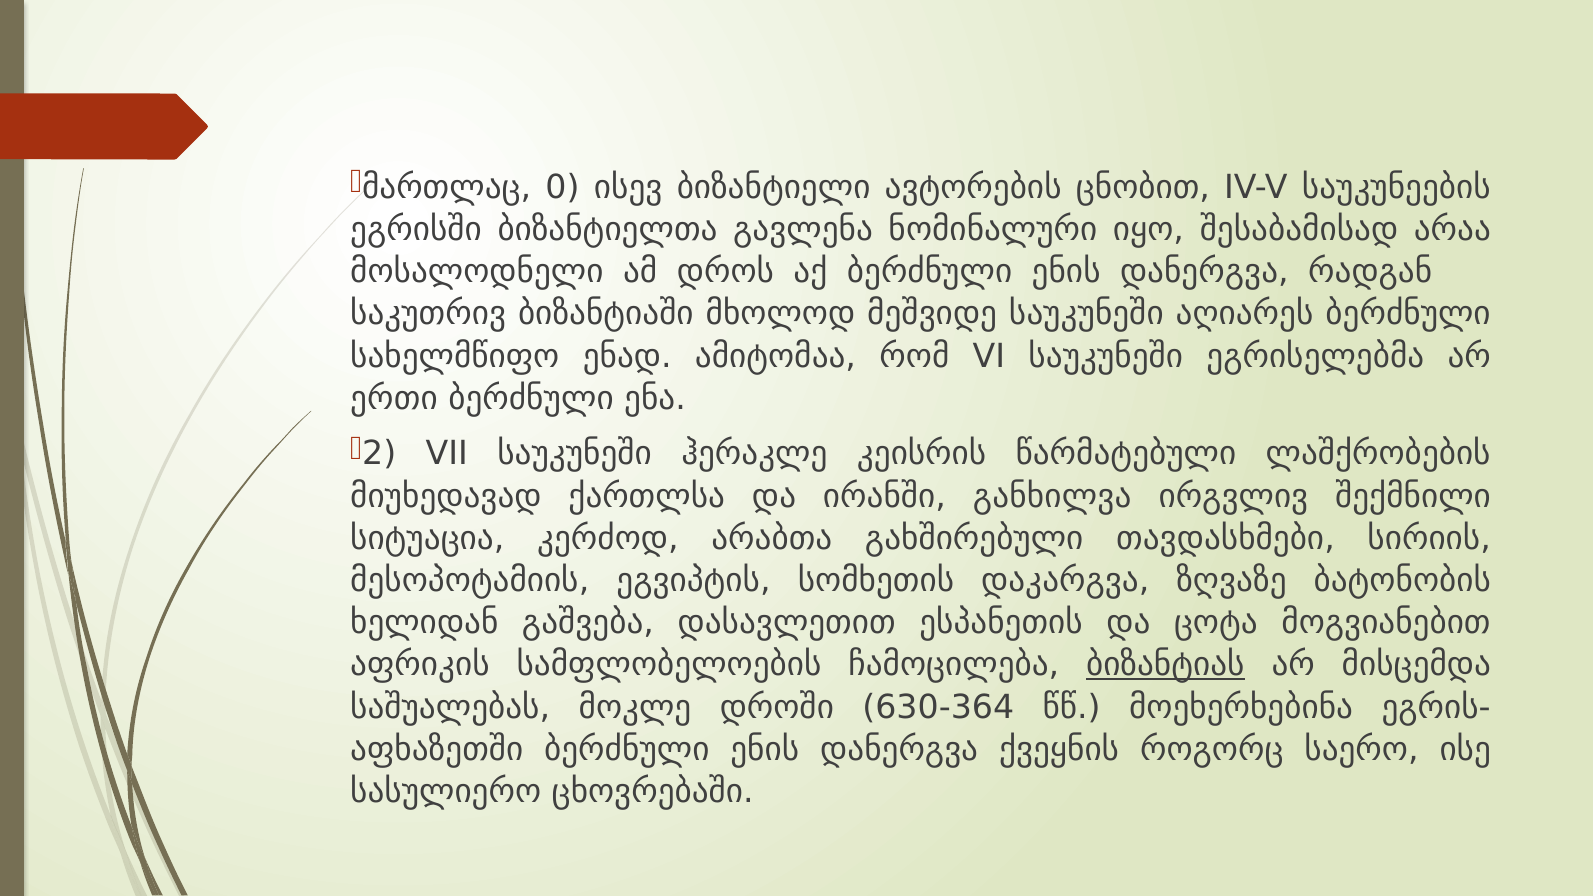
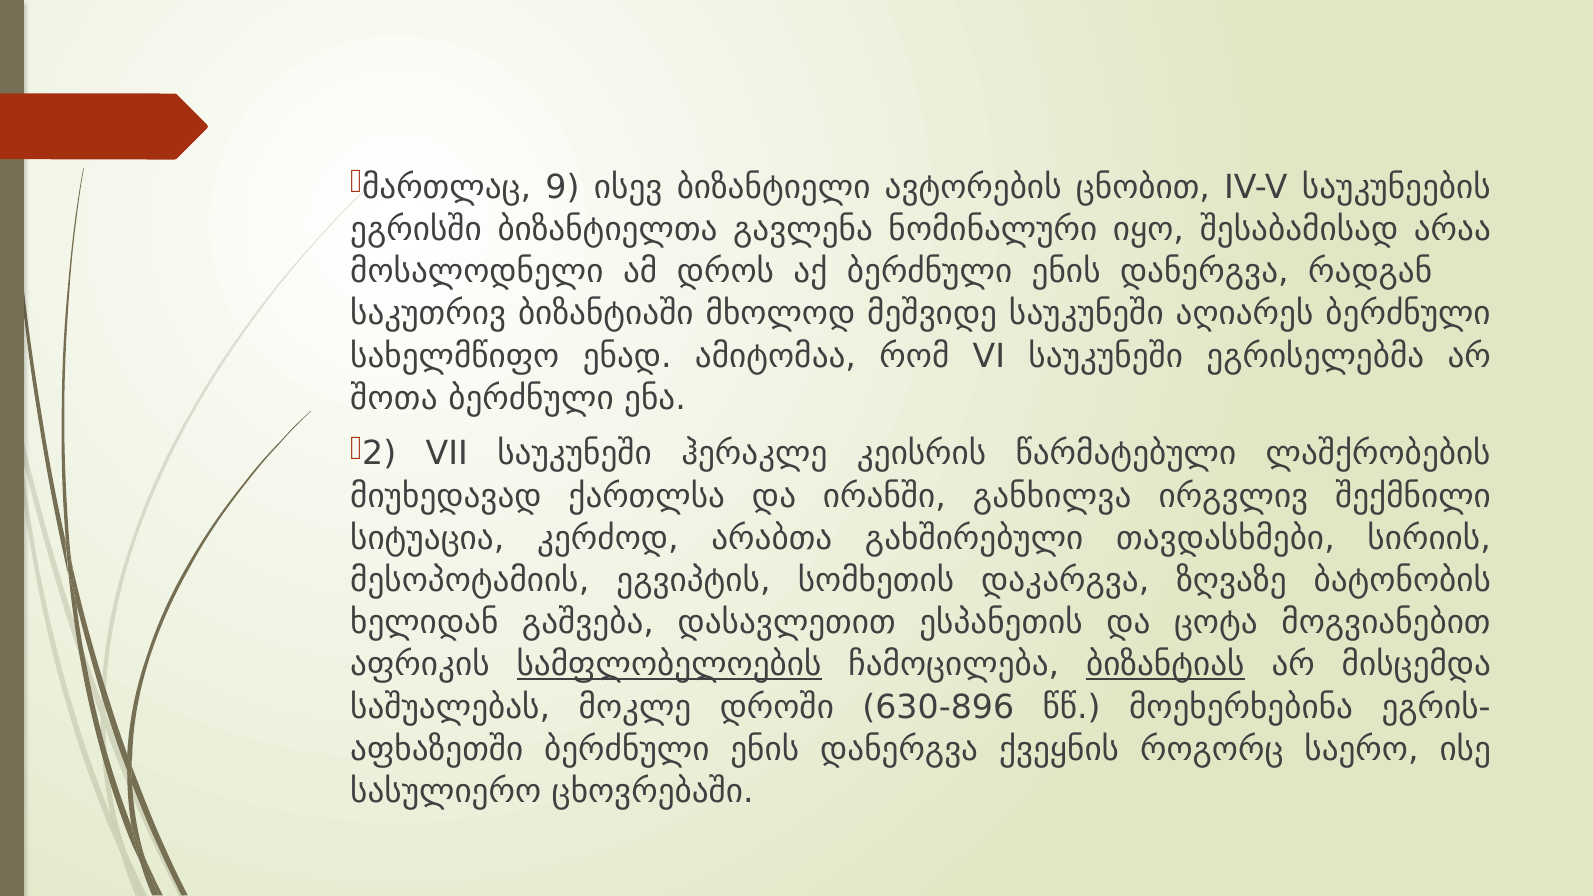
0: 0 -> 9 (563, 187)
ერთი: ერთი -> შოთა (394, 398)
სამფლობელოების underline: none -> present (669, 665)
630-364: 630-364 -> 630-896 (938, 707)
